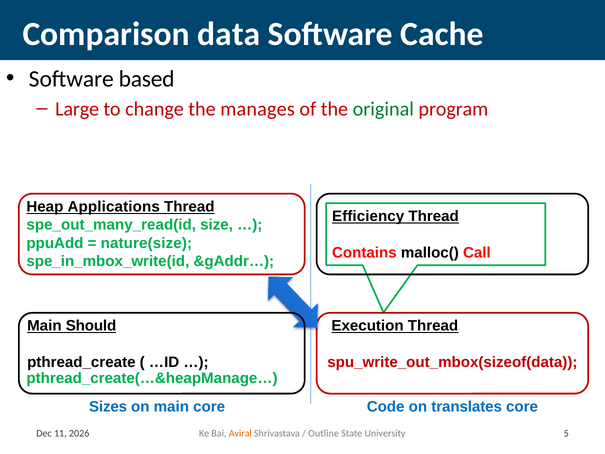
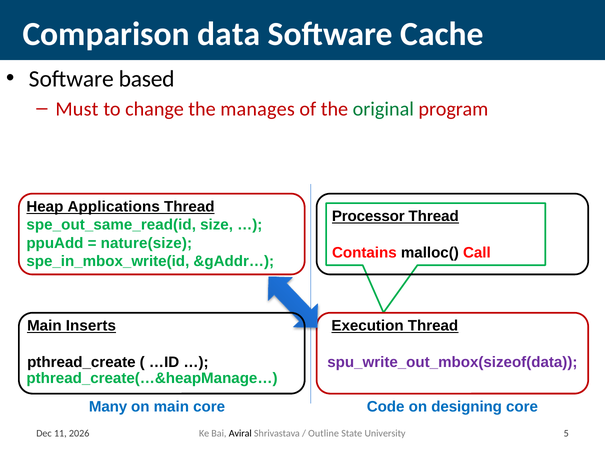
Large: Large -> Must (77, 109)
Efficiency: Efficiency -> Processor (368, 216)
spe_out_many_read(id: spe_out_many_read(id -> spe_out_same_read(id (111, 225)
Should: Should -> Inserts (91, 326)
spu_write_out_mbox(sizeof(data colour: red -> purple (452, 362)
Sizes: Sizes -> Many (108, 407)
translates: translates -> designing (467, 407)
Aviral colour: orange -> black (240, 433)
